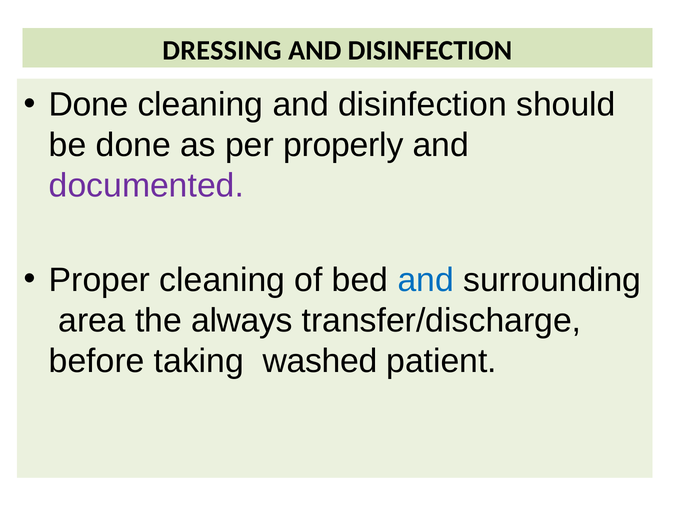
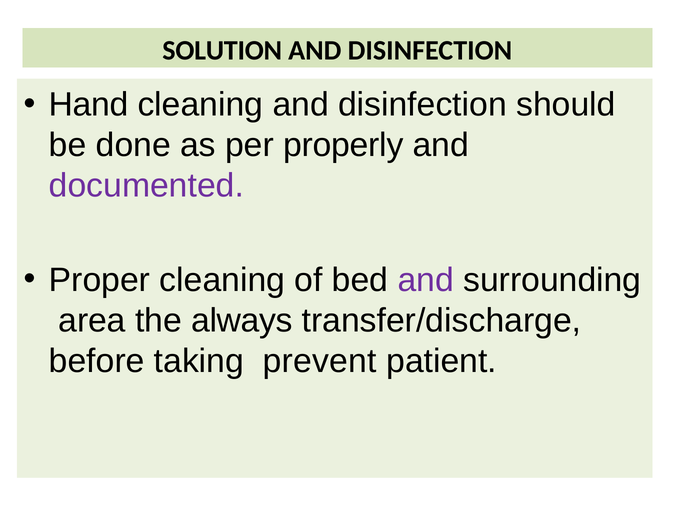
DRESSING: DRESSING -> SOLUTION (222, 50)
Done: Done -> Hand (89, 105)
and colour: blue -> purple (426, 280)
washed: washed -> prevent (320, 361)
